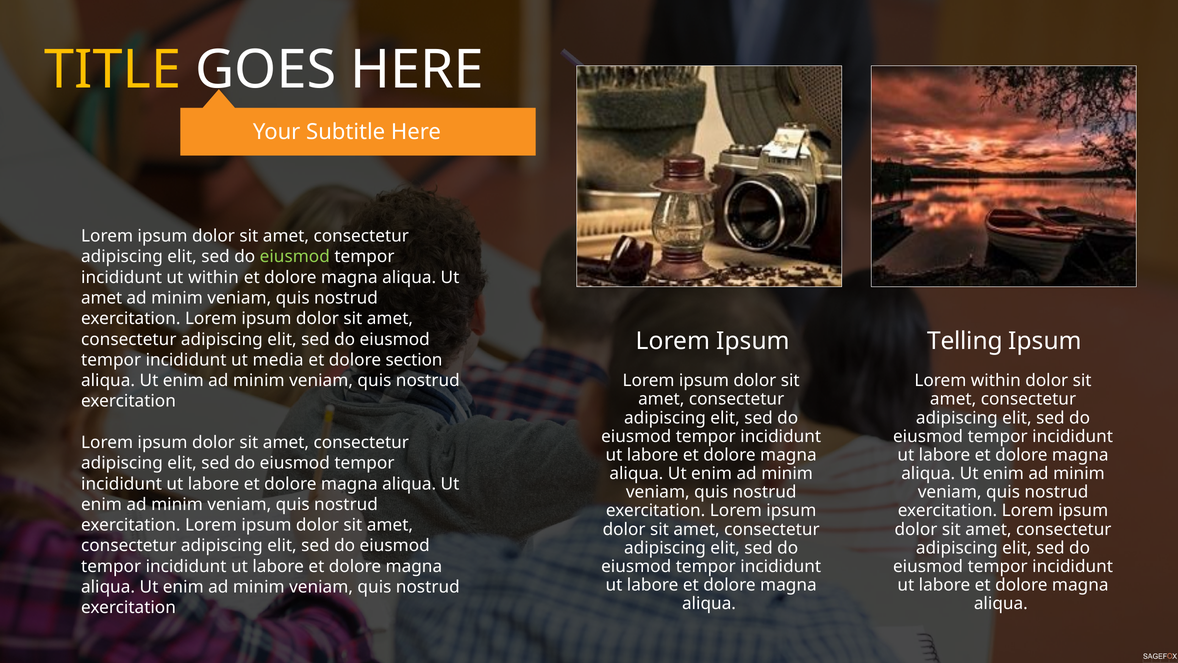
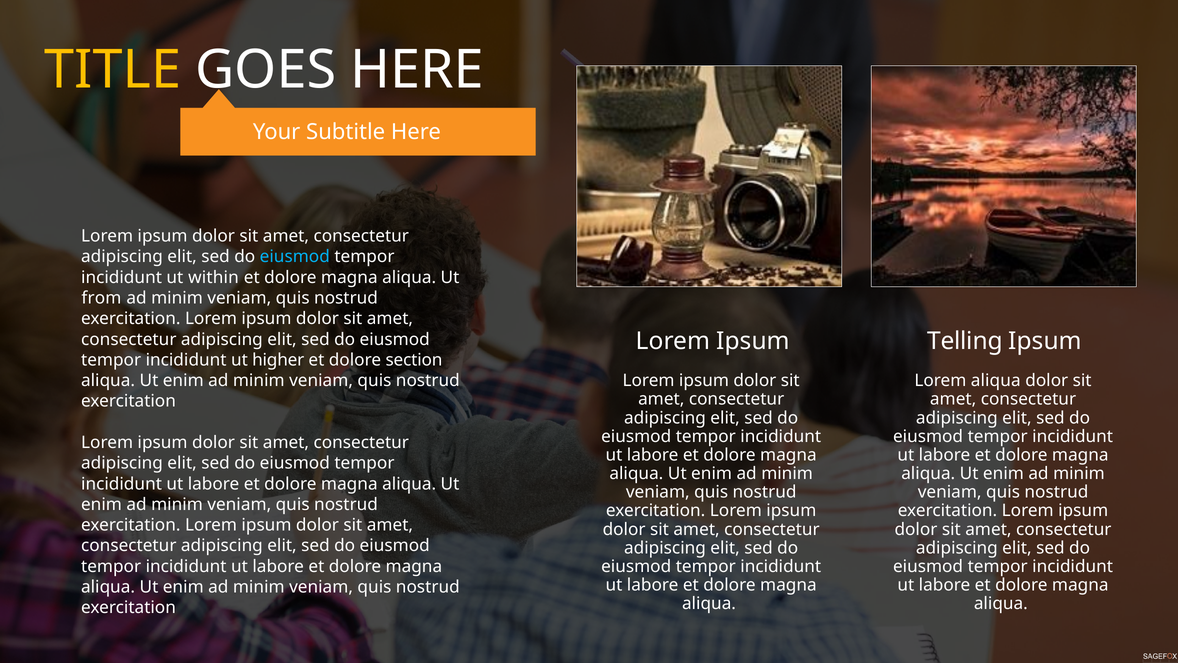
eiusmod colour: light green -> light blue (295, 257)
amet: amet -> from (101, 298)
media: media -> higher (278, 360)
Lorem within: within -> aliqua (996, 380)
